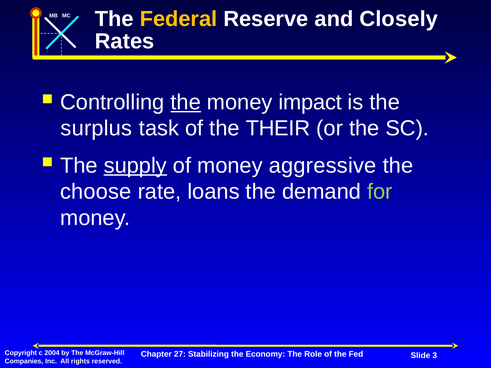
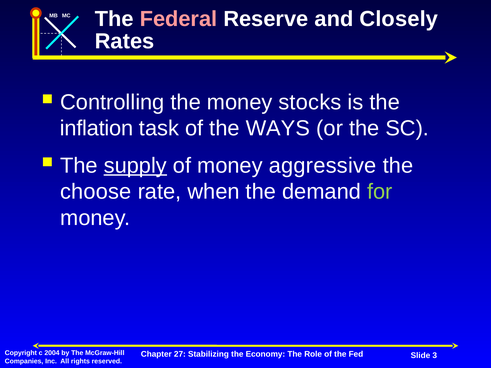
Federal colour: yellow -> pink (179, 19)
the underline: present -> none (186, 102)
impact: impact -> stocks (310, 102)
surplus: surplus -> inflation (97, 129)
THEIR: THEIR -> WAYS (278, 129)
loans: loans -> when (214, 192)
